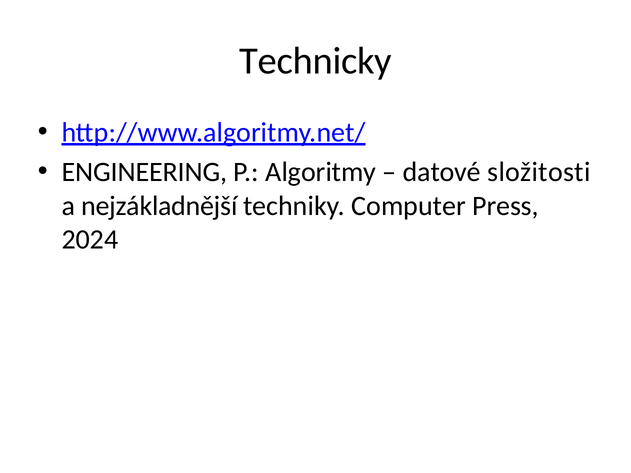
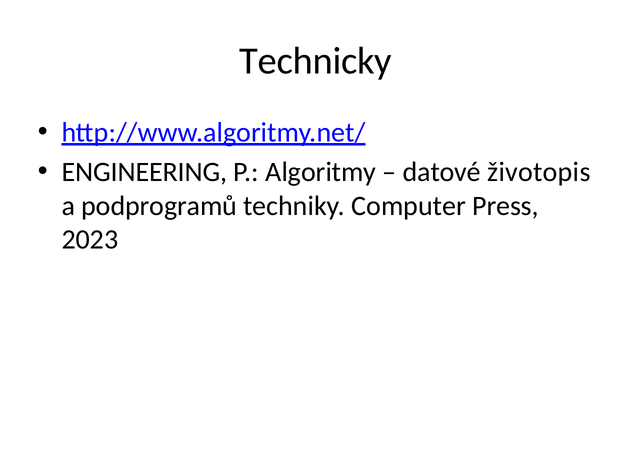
složitosti: složitosti -> životopis (539, 172)
nejzákladnější: nejzákladnější -> podprogramů (159, 206)
2024: 2024 -> 2023 (90, 240)
